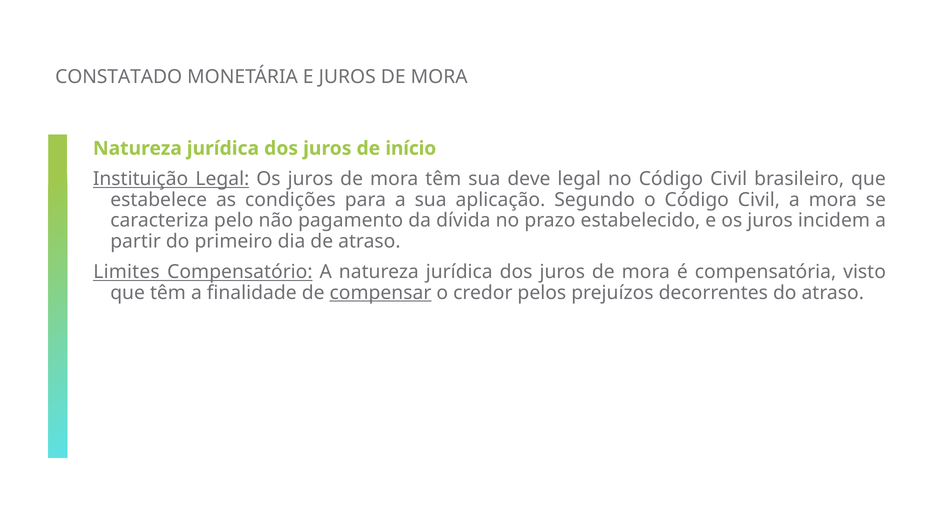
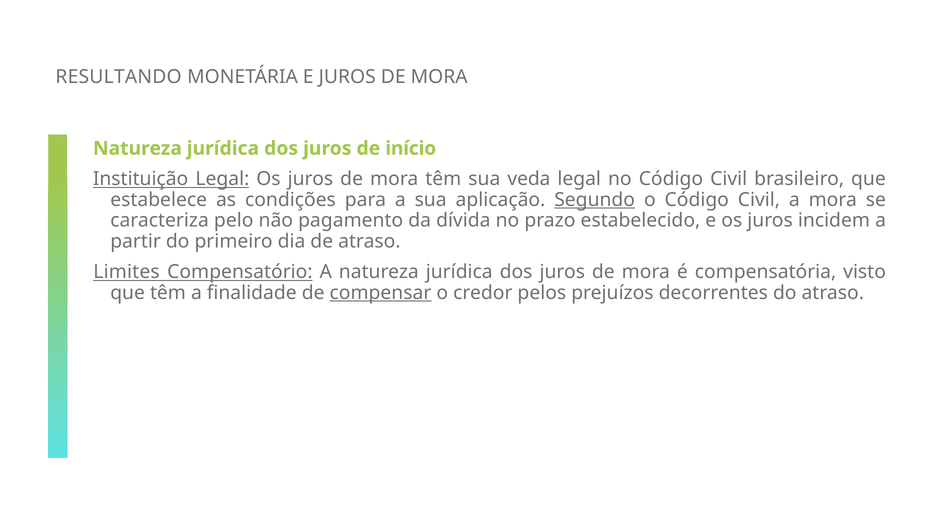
CONSTATADO: CONSTATADO -> RESULTANDO (119, 77)
deve: deve -> veda (529, 179)
Segundo underline: none -> present (595, 200)
